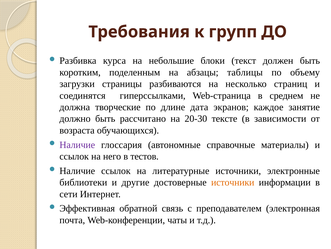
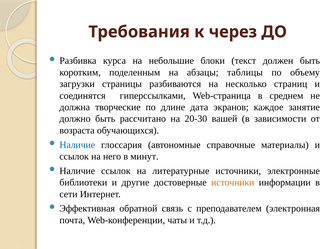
групп: групп -> через (233, 32)
тексте: тексте -> вашей (224, 118)
Наличие colour: purple -> blue (77, 144)
тестов: тестов -> минут (144, 156)
